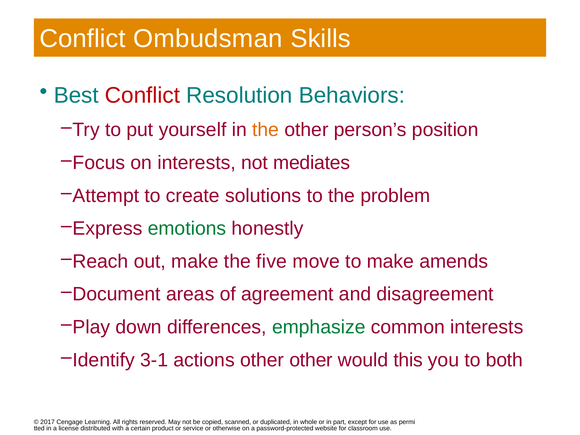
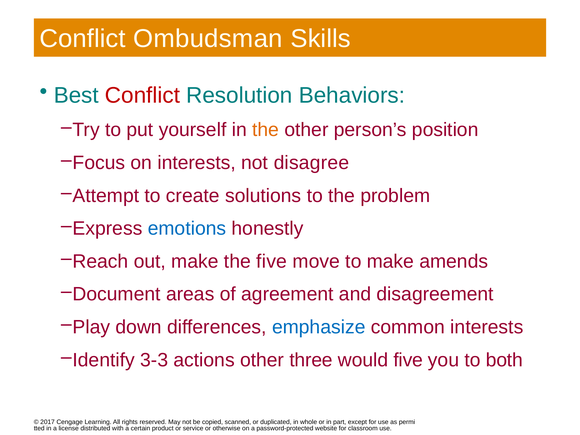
mediates: mediates -> disagree (311, 163)
emotions colour: green -> blue (187, 229)
emphasize colour: green -> blue (319, 327)
3-1: 3-1 -> 3-3 (154, 360)
other other: other -> three (311, 360)
would this: this -> five (408, 360)
